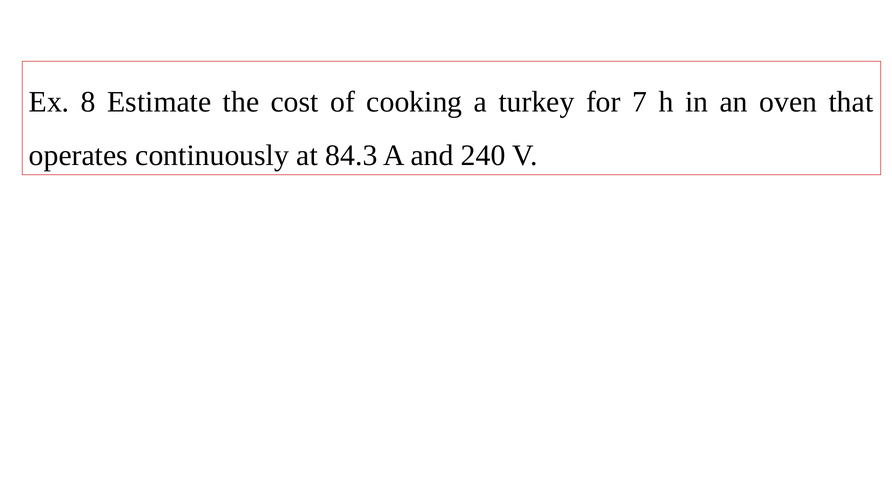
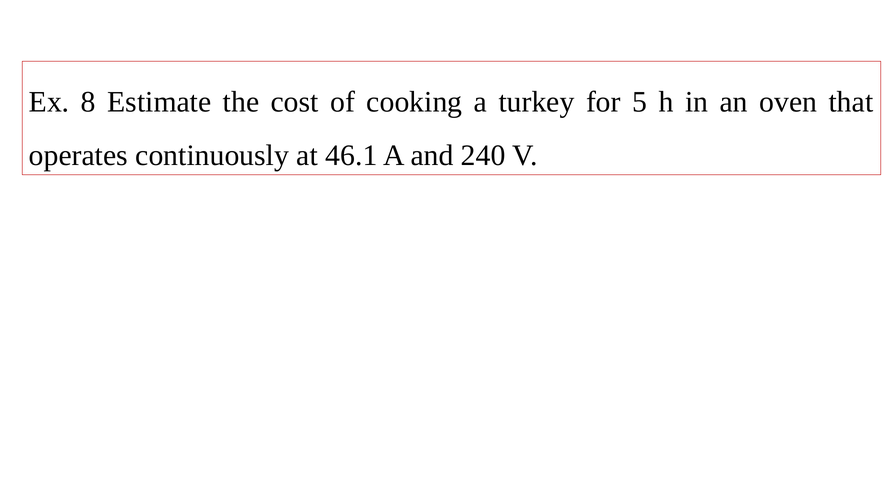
7: 7 -> 5 (640, 102)
84.3: 84.3 -> 46.1 (351, 156)
